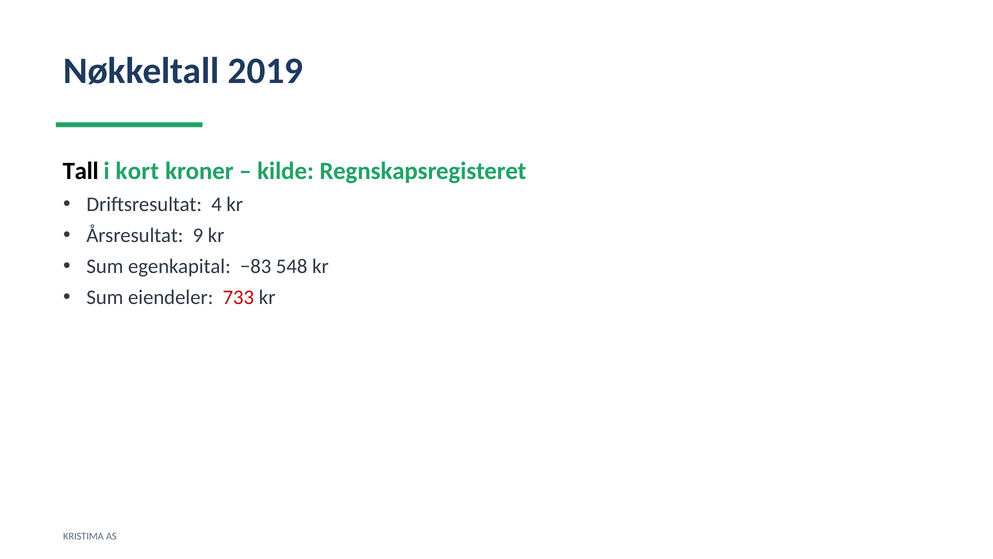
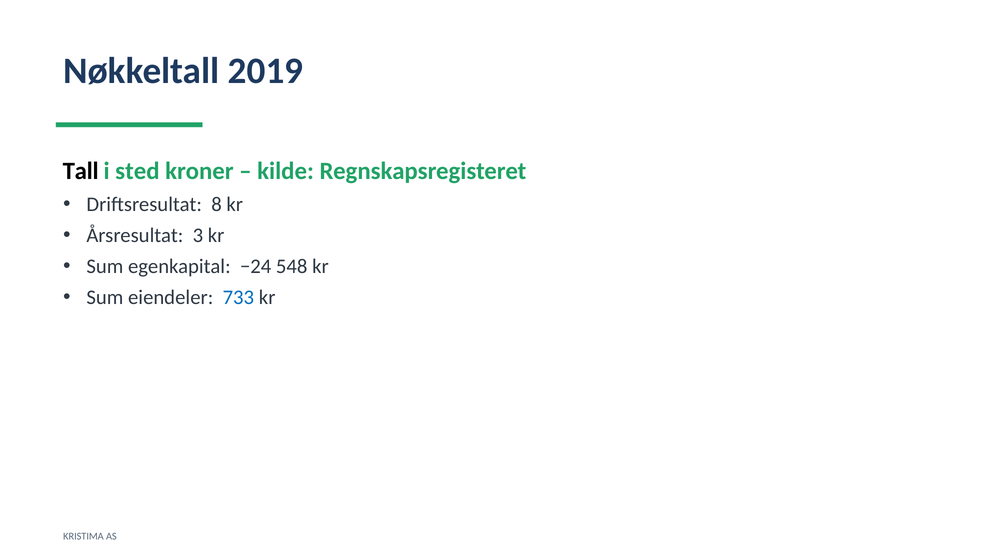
kort: kort -> sted (137, 171)
4: 4 -> 8 (217, 204)
9: 9 -> 3 (198, 235)
−83: −83 -> −24 (256, 266)
733 colour: red -> blue (238, 297)
